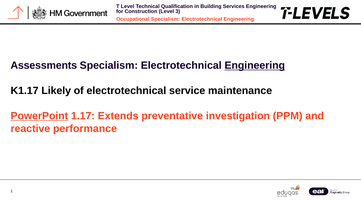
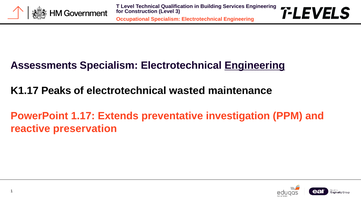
Likely: Likely -> Peaks (56, 91)
service: service -> wasted (187, 91)
PowerPoint underline: present -> none (39, 116)
performance: performance -> preservation (85, 128)
